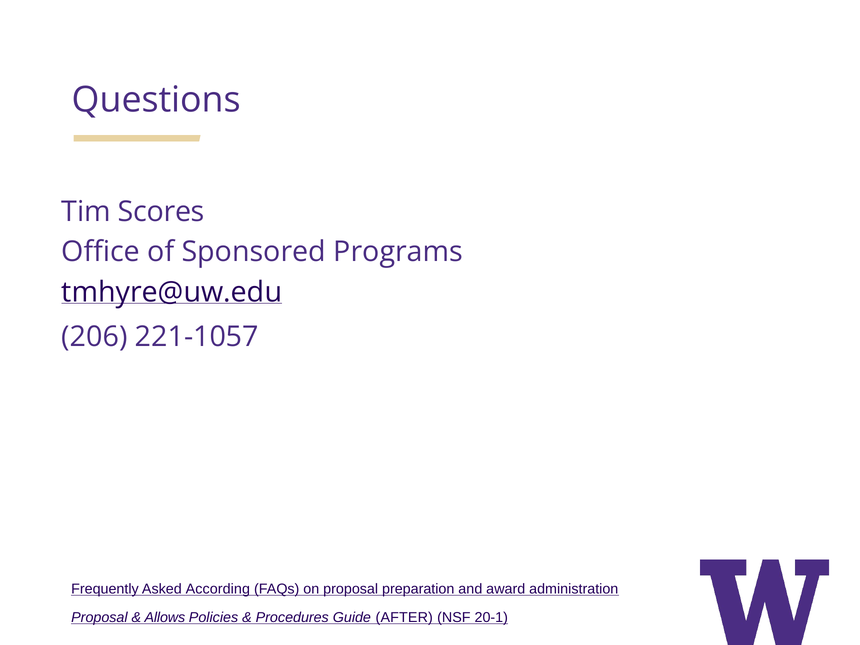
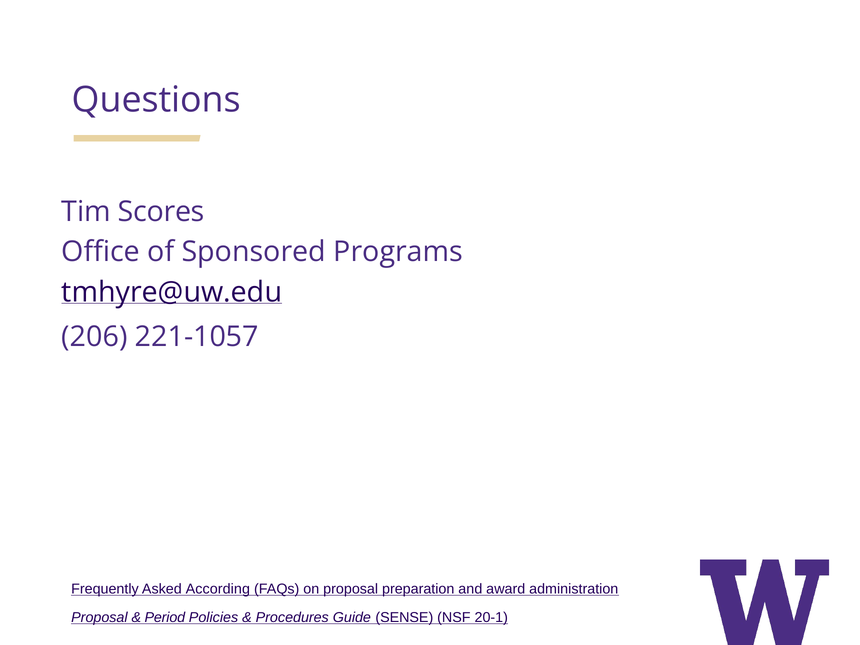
Allows: Allows -> Period (165, 618)
AFTER: AFTER -> SENSE (404, 618)
